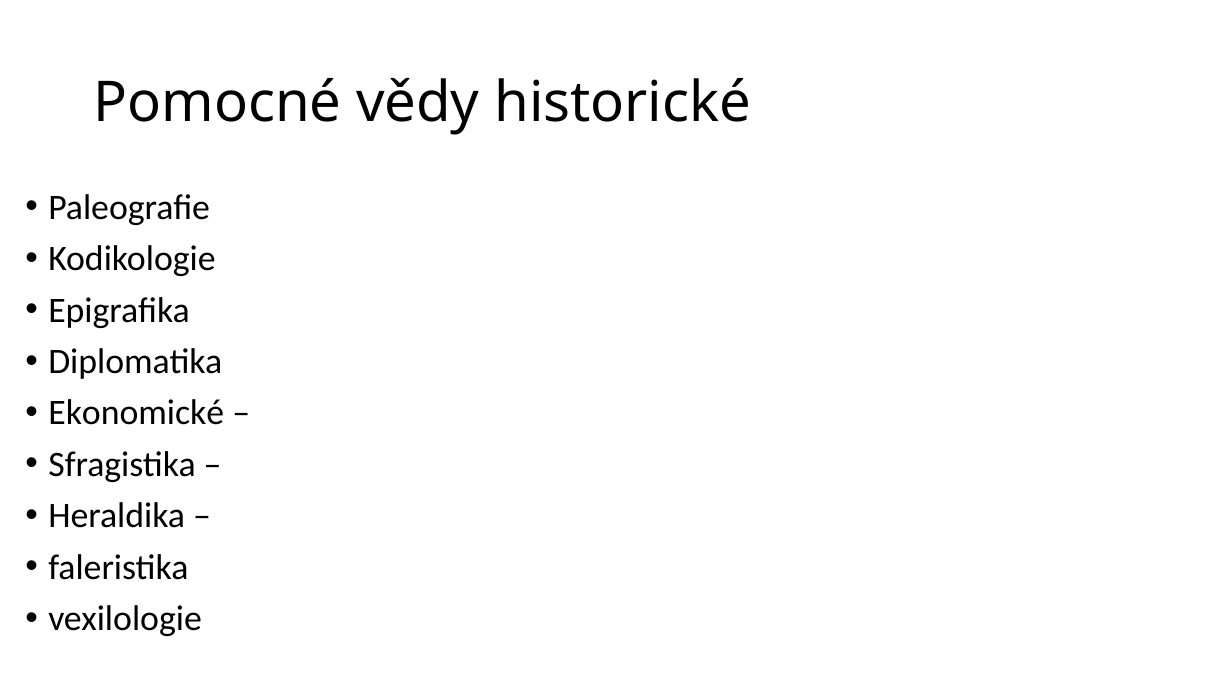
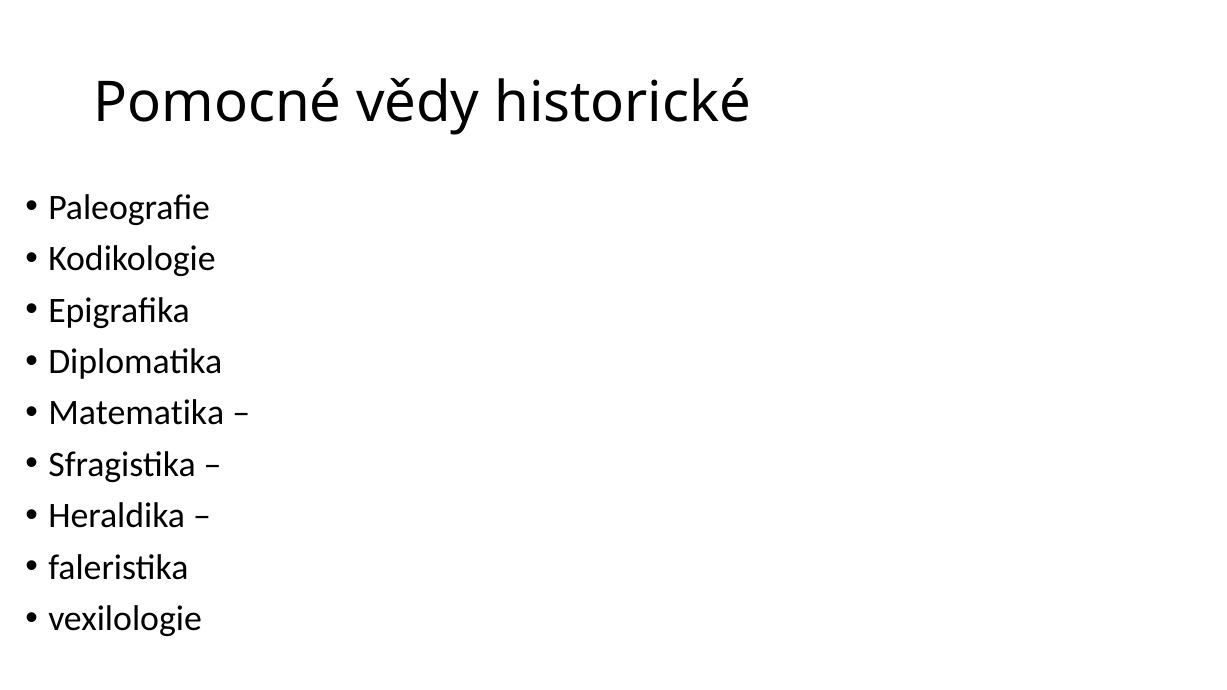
Ekonomické: Ekonomické -> Matematika (136, 413)
